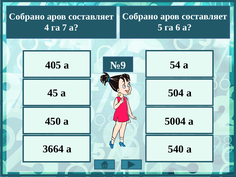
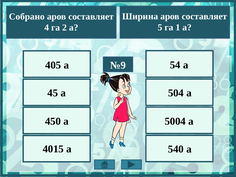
Собрано: Собрано -> Ширина (140, 16)
6: 6 -> 1 (178, 27)
7: 7 -> 2 (65, 28)
3664: 3664 -> 4015 (53, 149)
